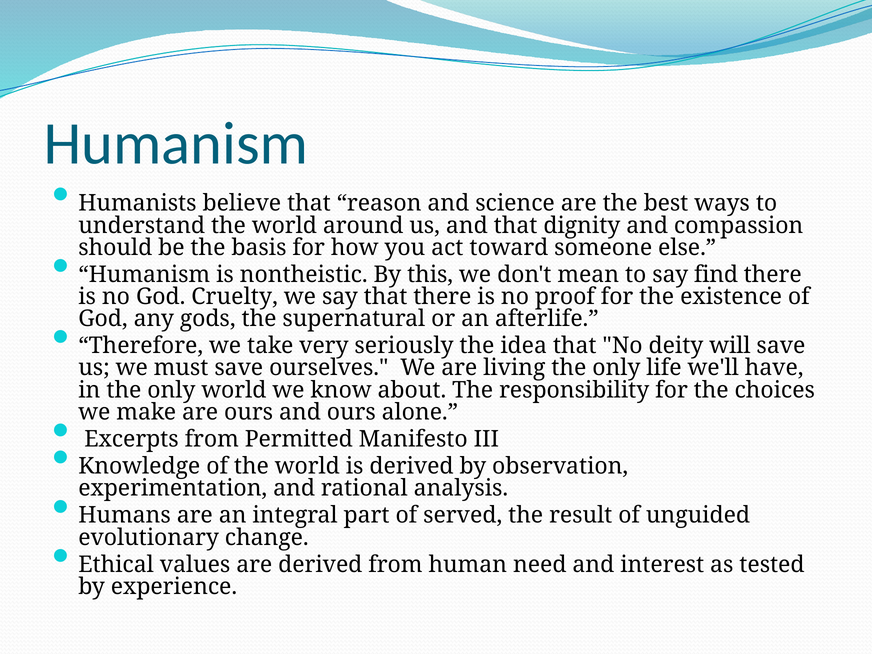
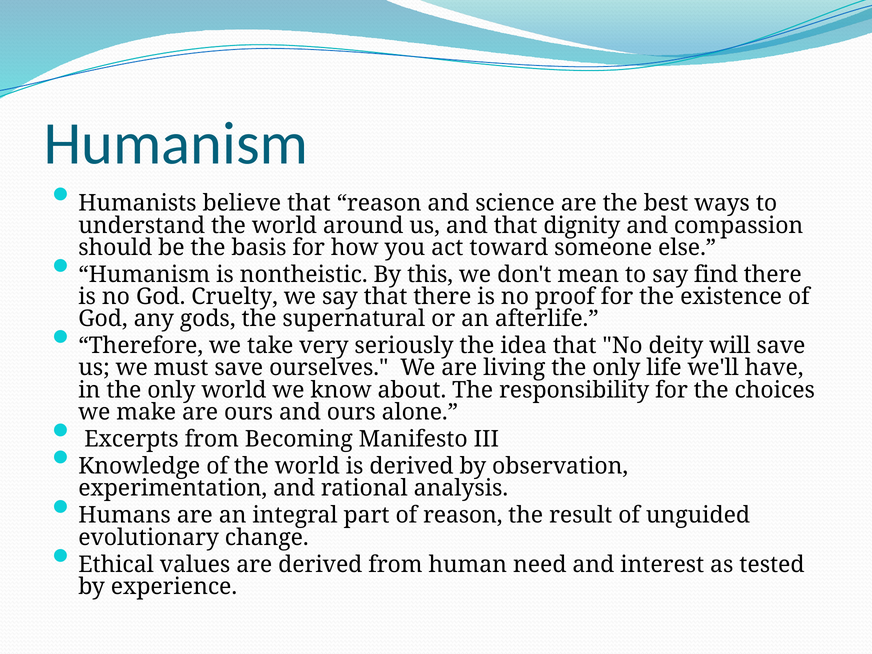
Permitted: Permitted -> Becoming (299, 439)
of served: served -> reason (463, 515)
